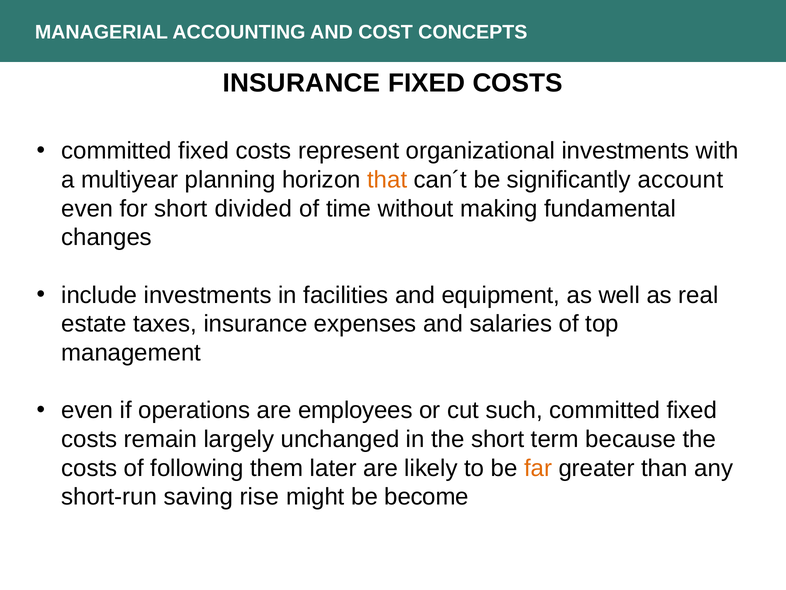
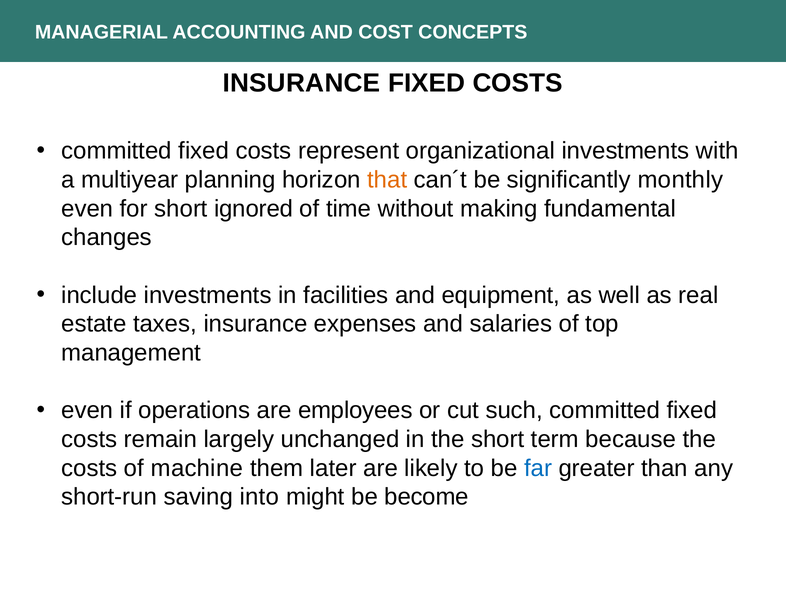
account: account -> monthly (680, 180)
divided: divided -> ignored (254, 209)
following: following -> machine (197, 468)
far colour: orange -> blue (538, 468)
rise: rise -> into (259, 497)
